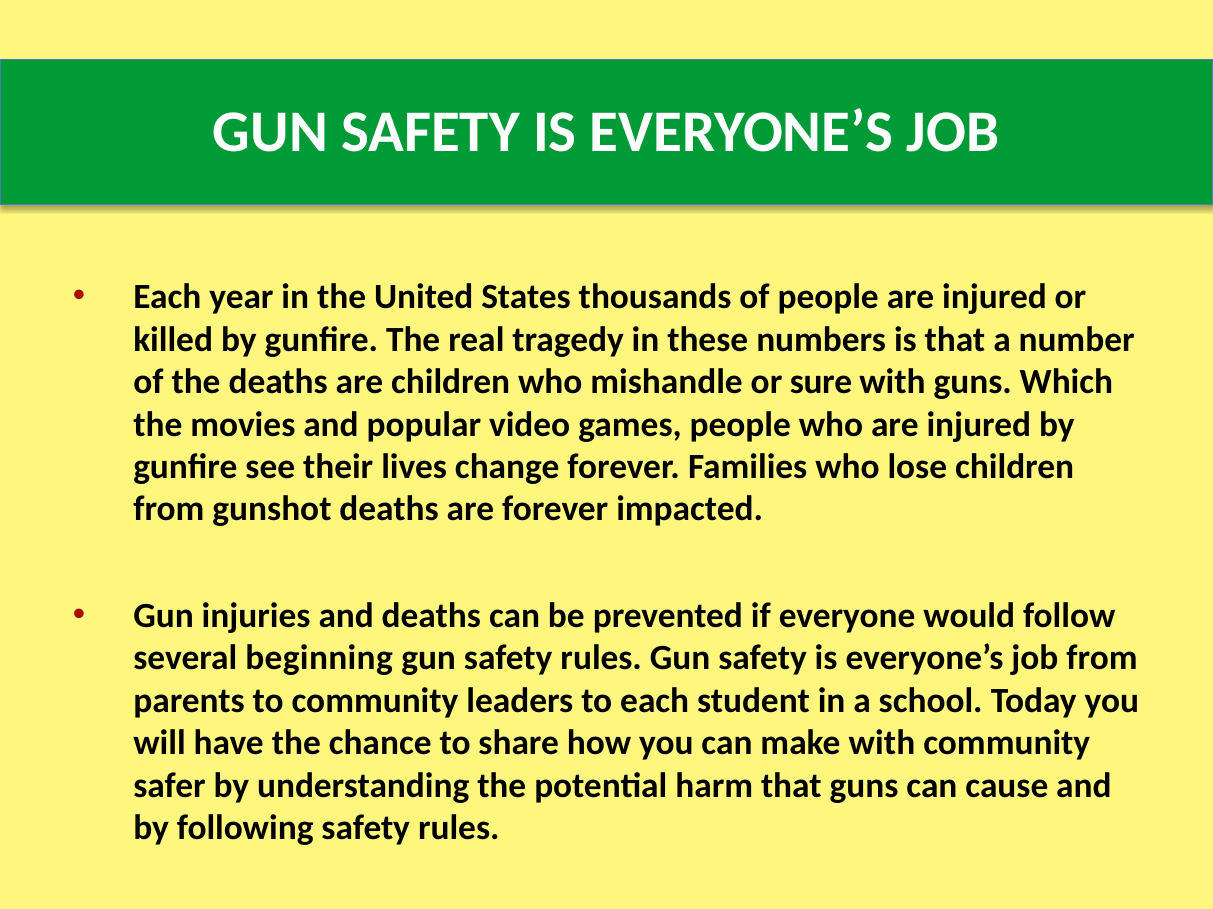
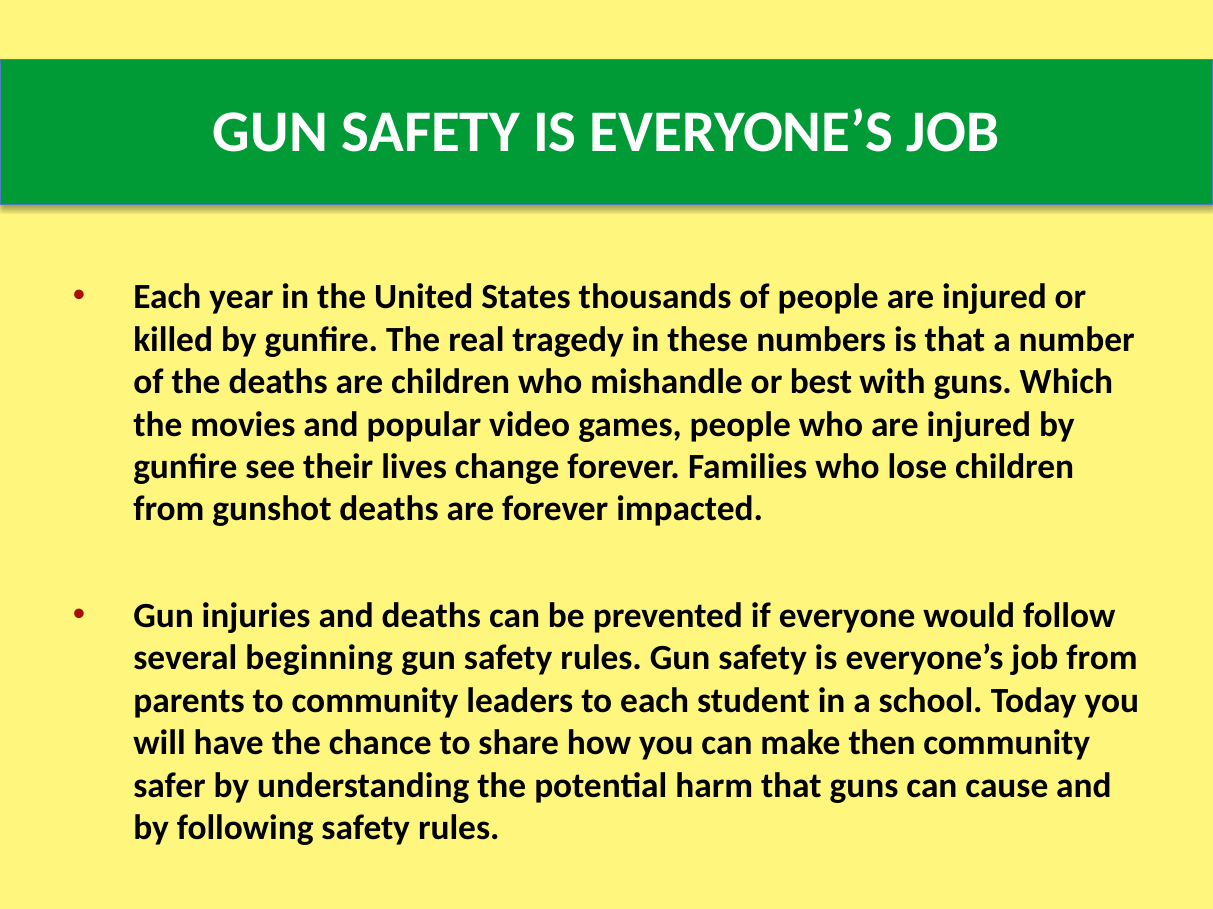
sure: sure -> best (821, 382)
make with: with -> then (882, 744)
